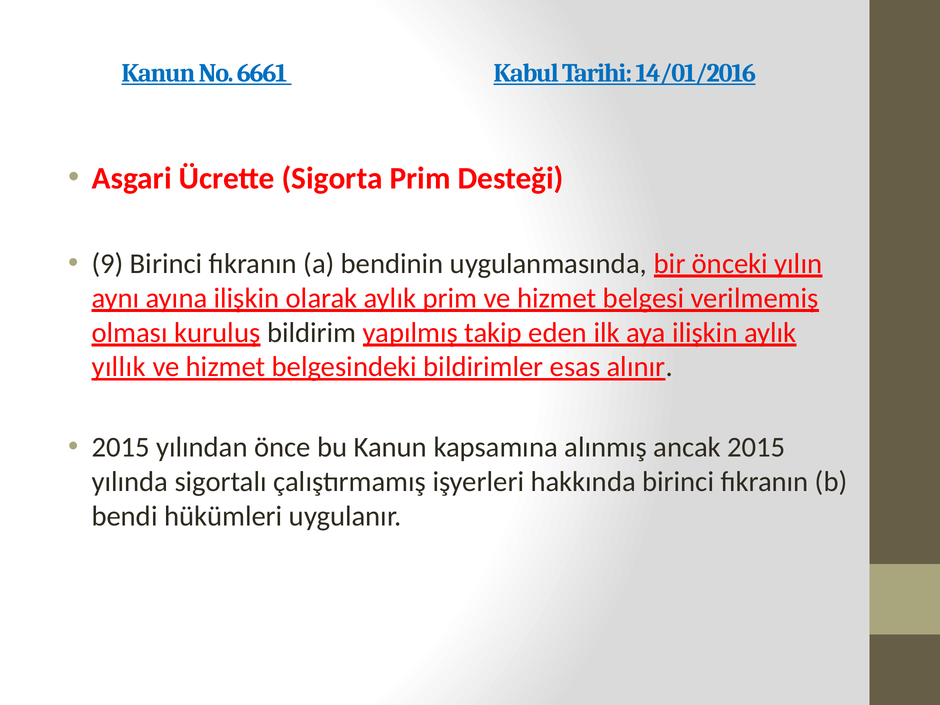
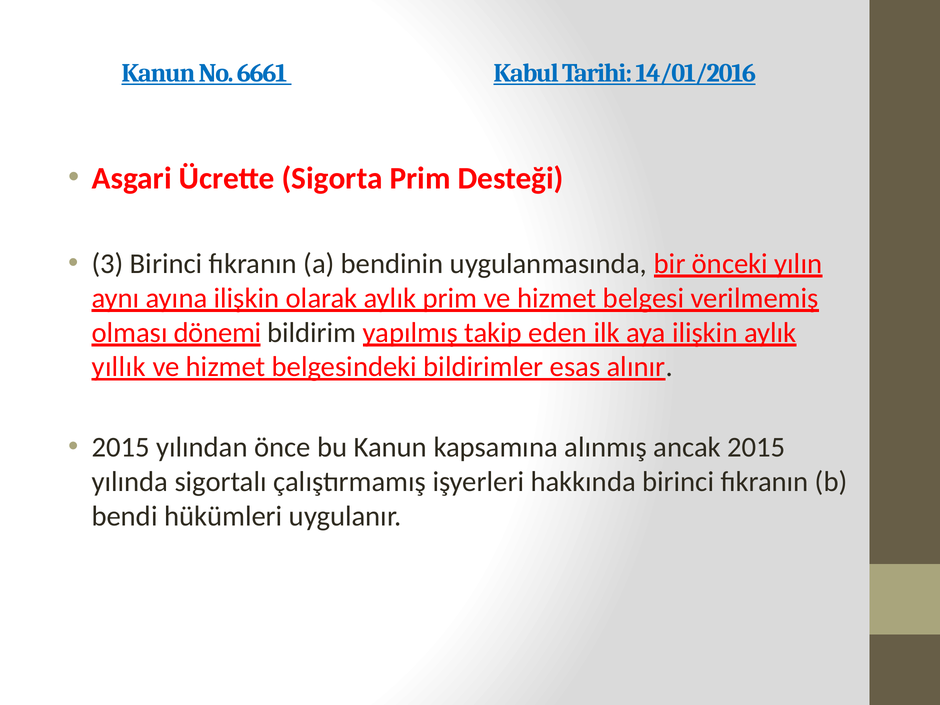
9: 9 -> 3 (108, 264)
kuruluş: kuruluş -> dönemi (217, 333)
